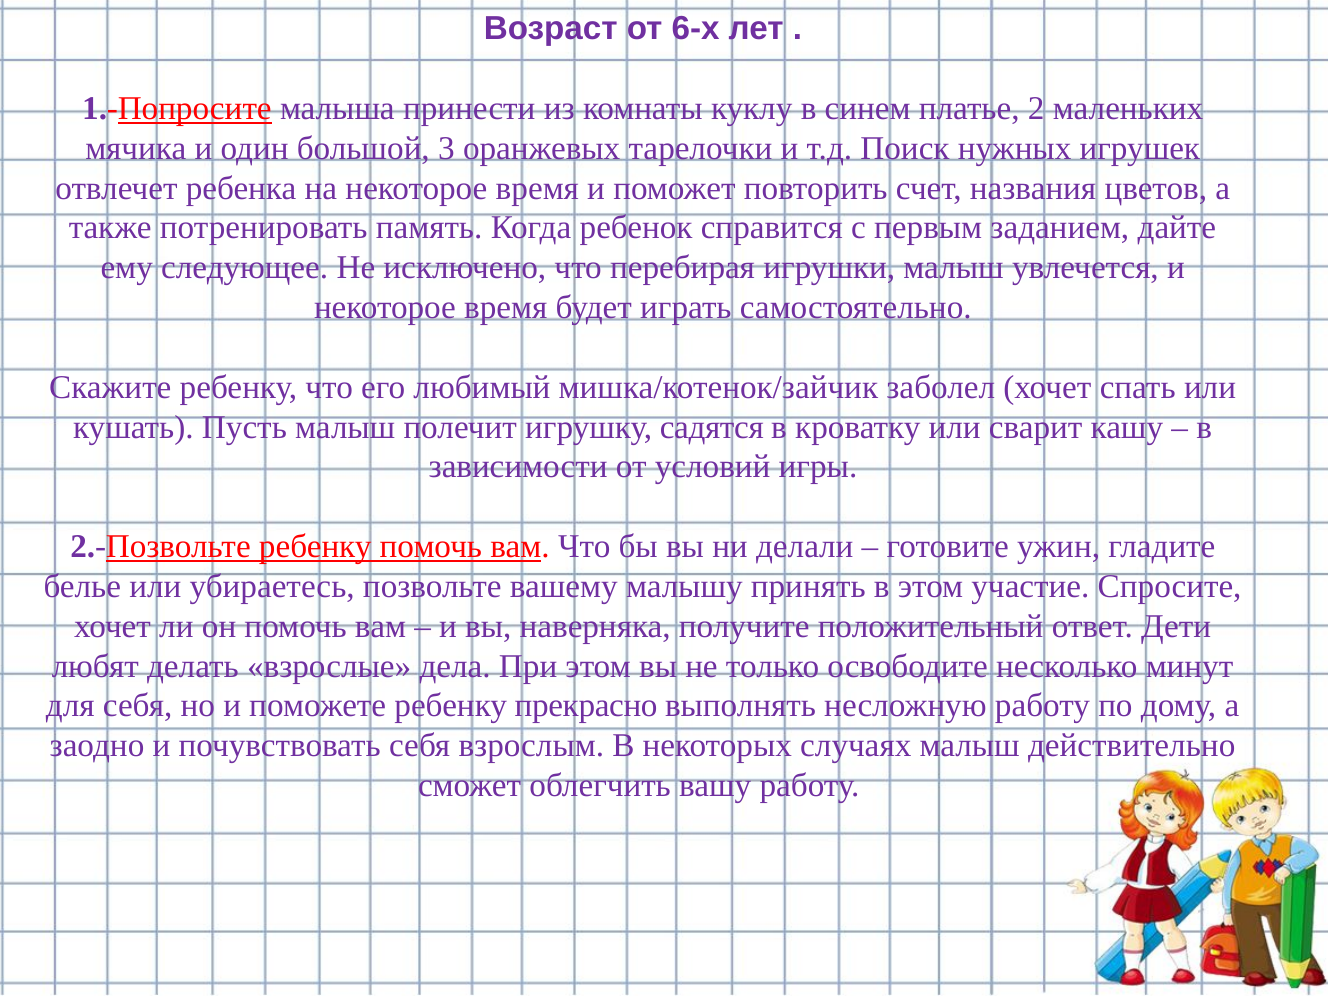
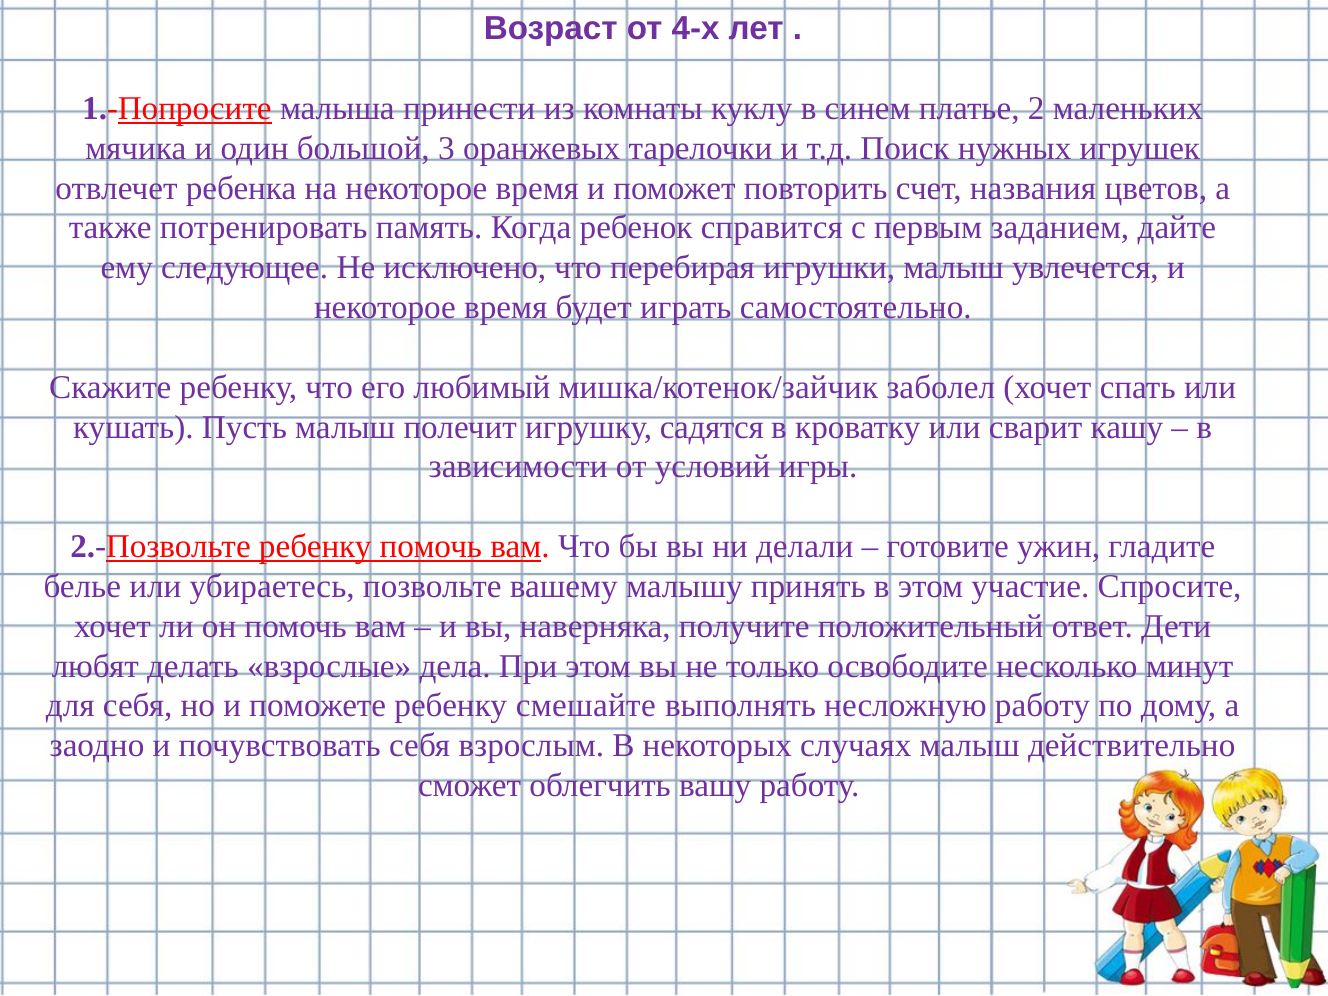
6-х: 6-х -> 4-х (696, 29)
прекрасно: прекрасно -> смешайте (586, 706)
